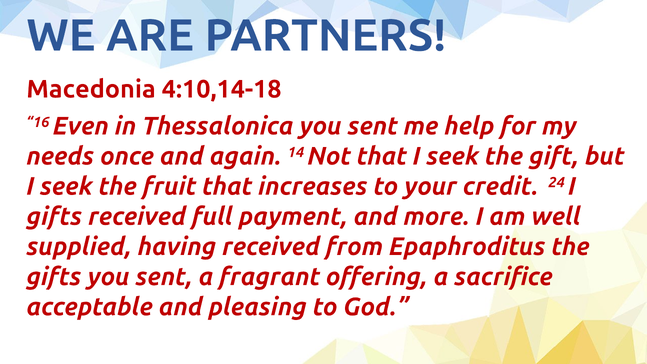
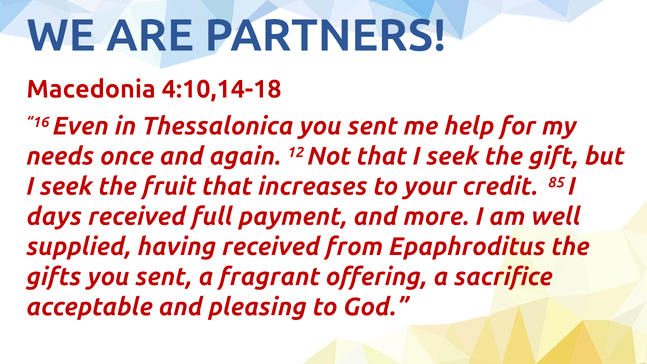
14: 14 -> 12 (296, 152)
24: 24 -> 85 (556, 182)
gifts: gifts -> days (54, 216)
